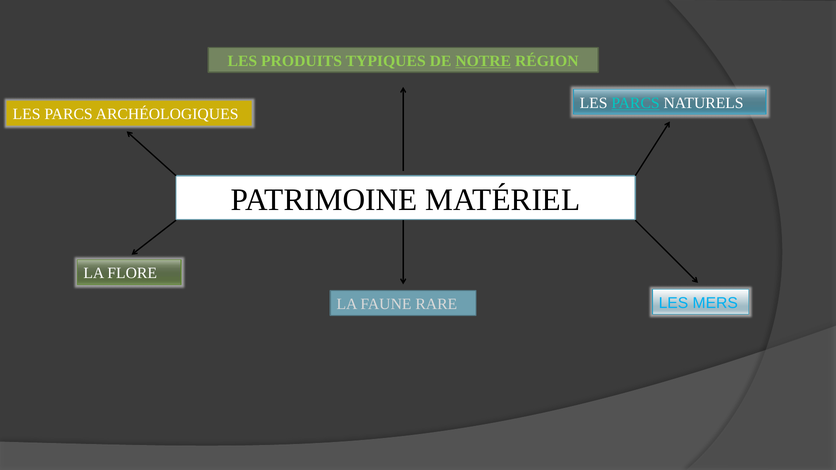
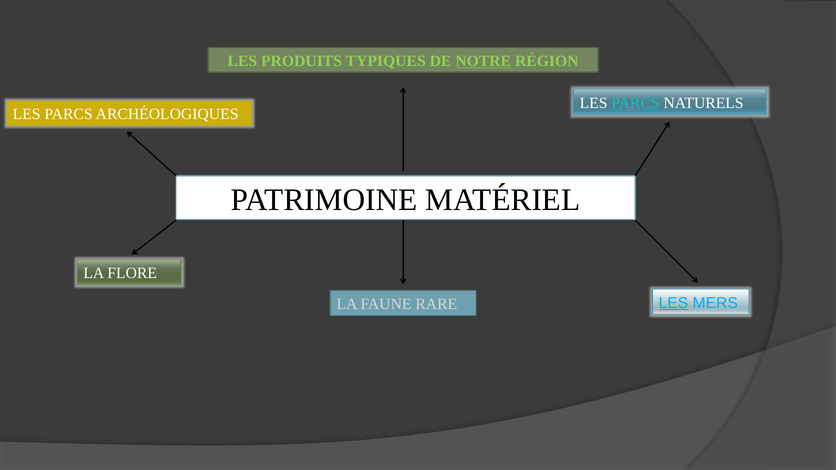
LES underline: none -> present (673, 303)
